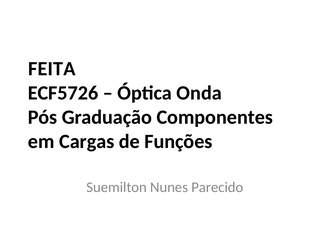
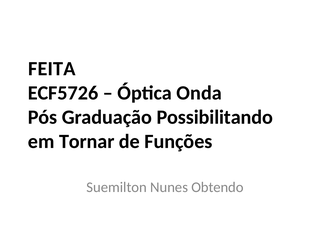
Componentes: Componentes -> Possibilitando (215, 117)
Cargas: Cargas -> Tornar (87, 141)
Parecido: Parecido -> Obtendo (217, 187)
